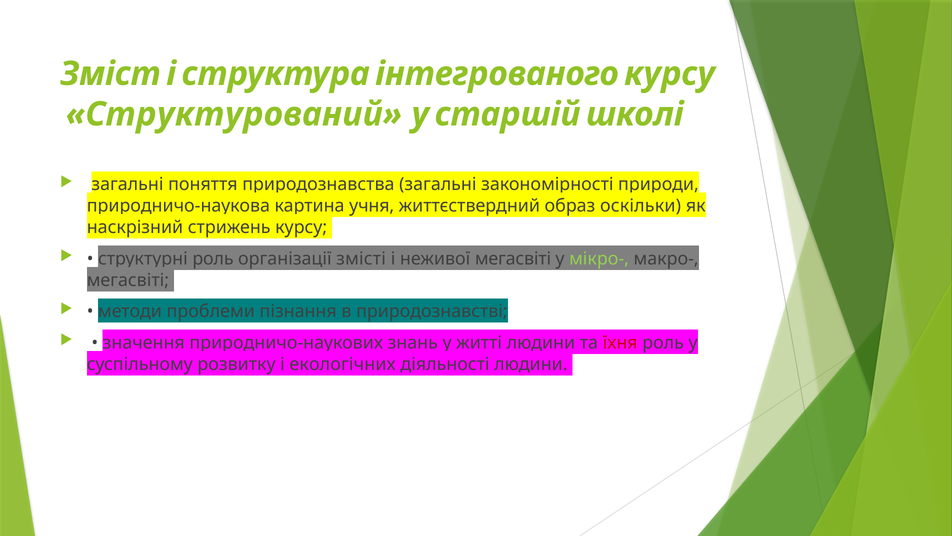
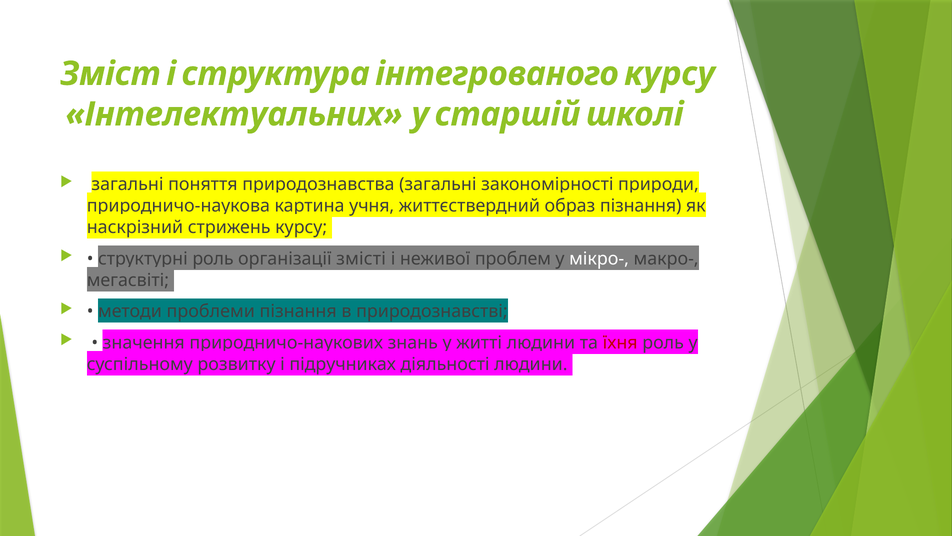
Структурований: Структурований -> Інтелектуальних (234, 114)
образ оскільки: оскільки -> пізнання (641, 206)
неживої мегасвіті: мегасвіті -> проблем (513, 258)
мікро- colour: light green -> white (599, 258)
екологічних: екологічних -> підручниках (343, 364)
